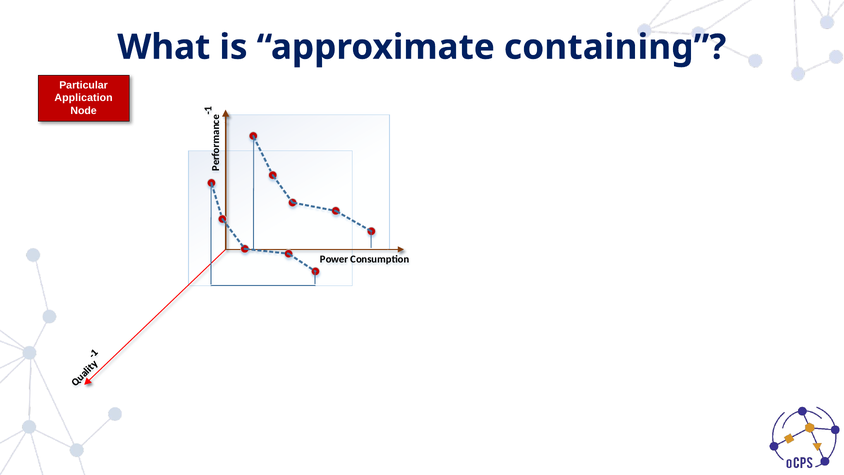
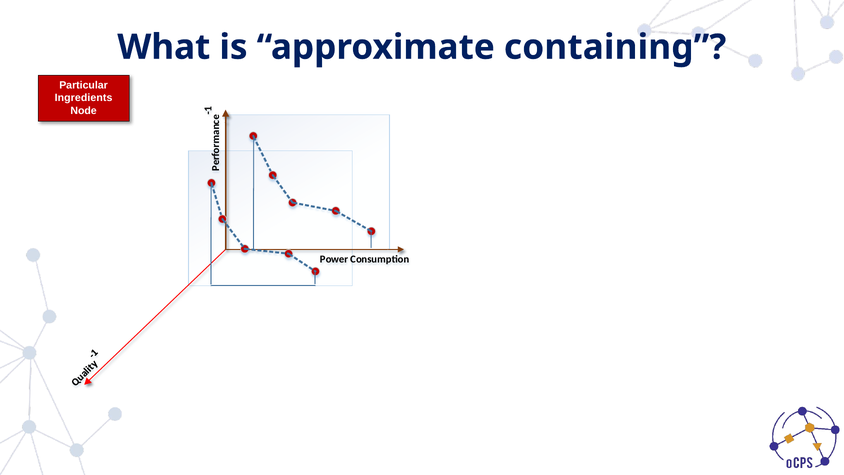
Application: Application -> Ingredients (84, 98)
